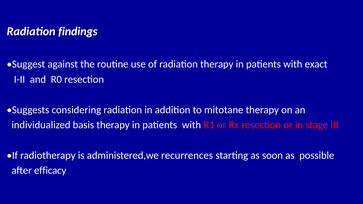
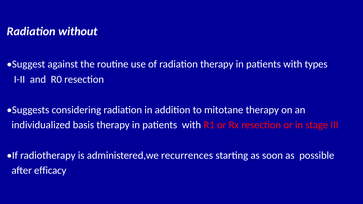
findings: findings -> without (78, 31)
exact: exact -> types (316, 64)
